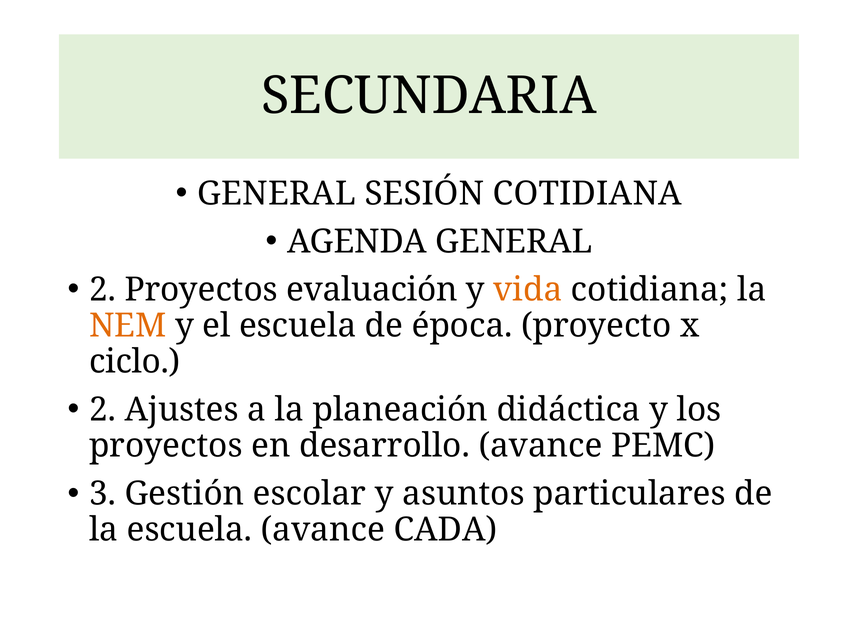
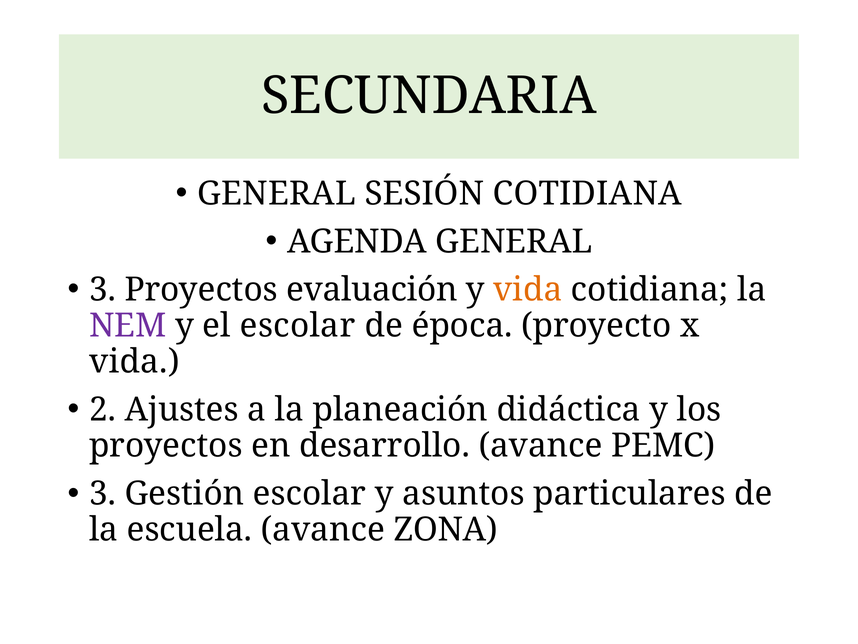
2: 2 -> 3 (102, 289)
NEM colour: orange -> purple (128, 325)
el escuela: escuela -> escolar (298, 325)
ciclo: ciclo -> vida (134, 361)
CADA: CADA -> ZONA (446, 529)
